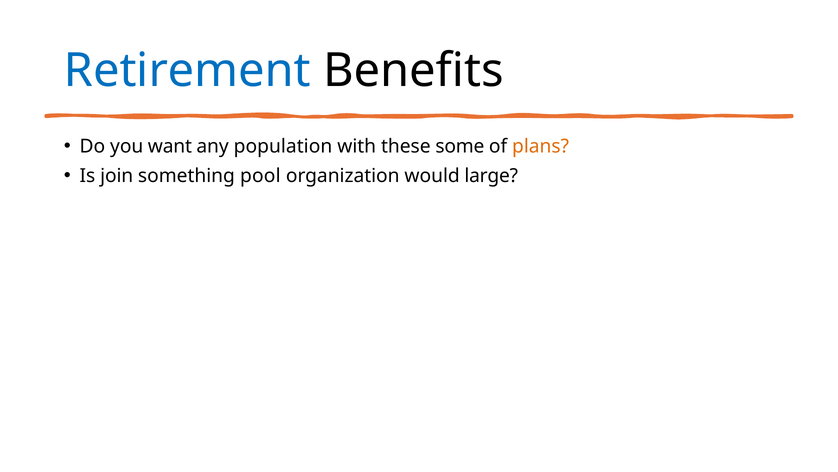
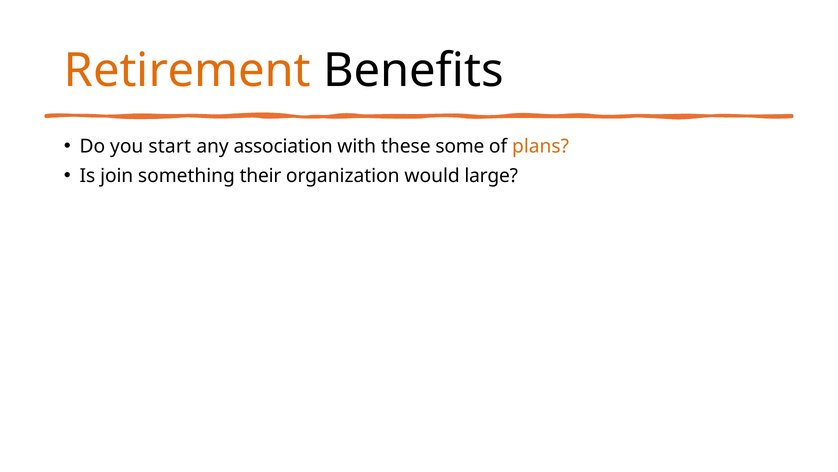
Retirement colour: blue -> orange (187, 70)
want: want -> start (170, 146)
population: population -> association (283, 146)
pool: pool -> their (260, 175)
